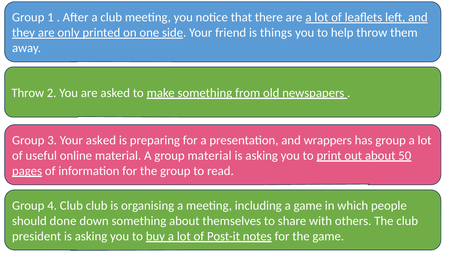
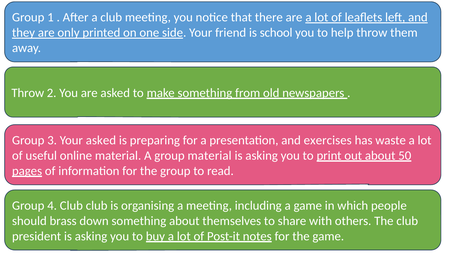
things: things -> school (276, 33)
wrappers: wrappers -> exercises (328, 140)
has group: group -> waste (391, 140)
done: done -> brass (63, 221)
